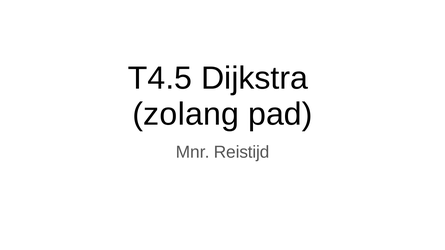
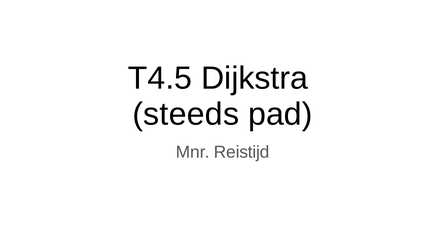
zolang: zolang -> steeds (186, 114)
